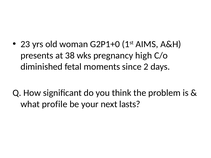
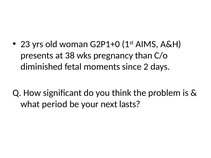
high: high -> than (144, 56)
profile: profile -> period (55, 104)
